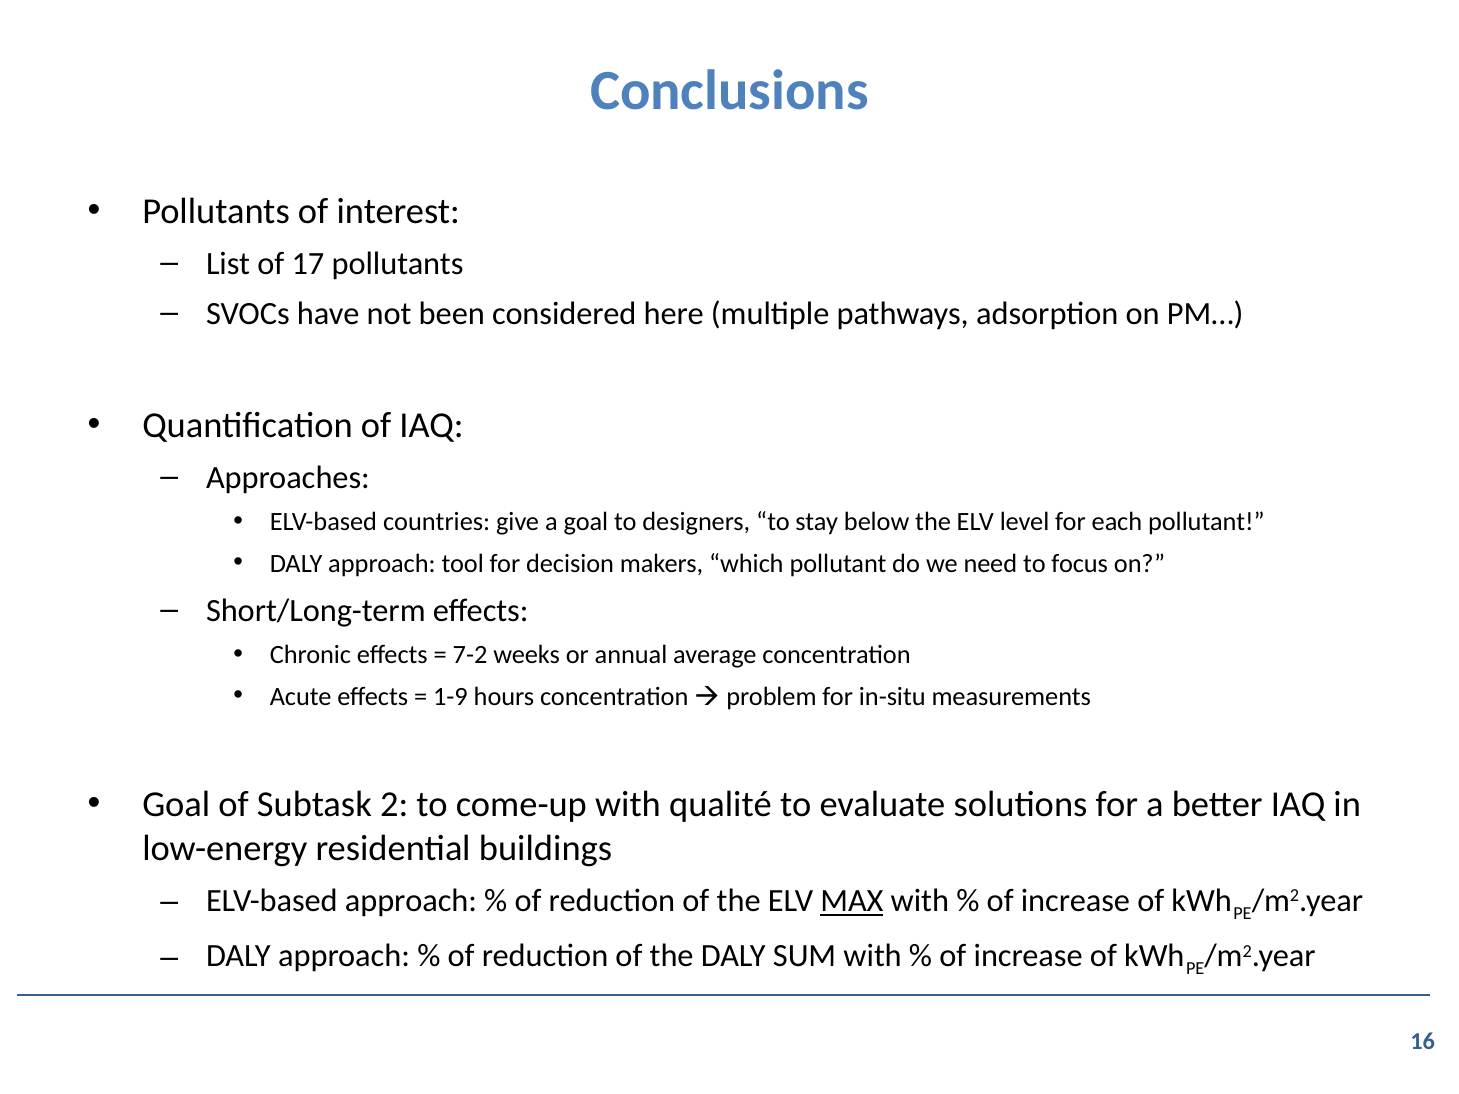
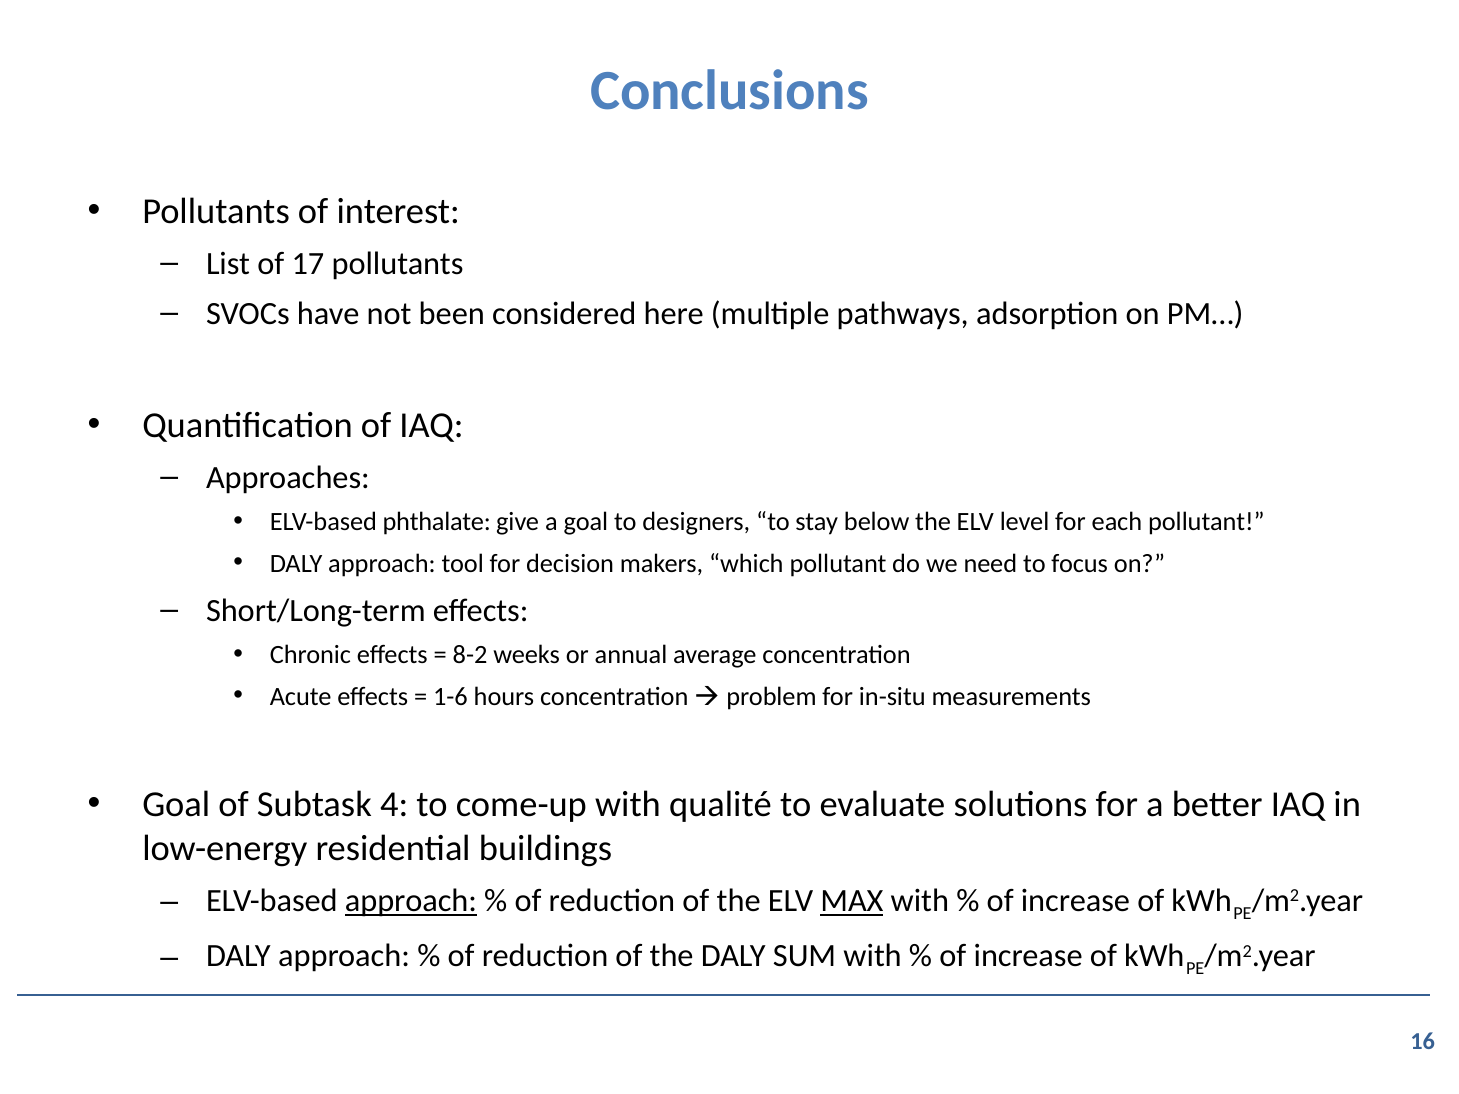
countries: countries -> phthalate (437, 522)
7-2: 7-2 -> 8-2 (470, 655)
1-9: 1-9 -> 1-6 (450, 697)
2: 2 -> 4 (394, 805)
approach underline: none -> present (411, 901)
